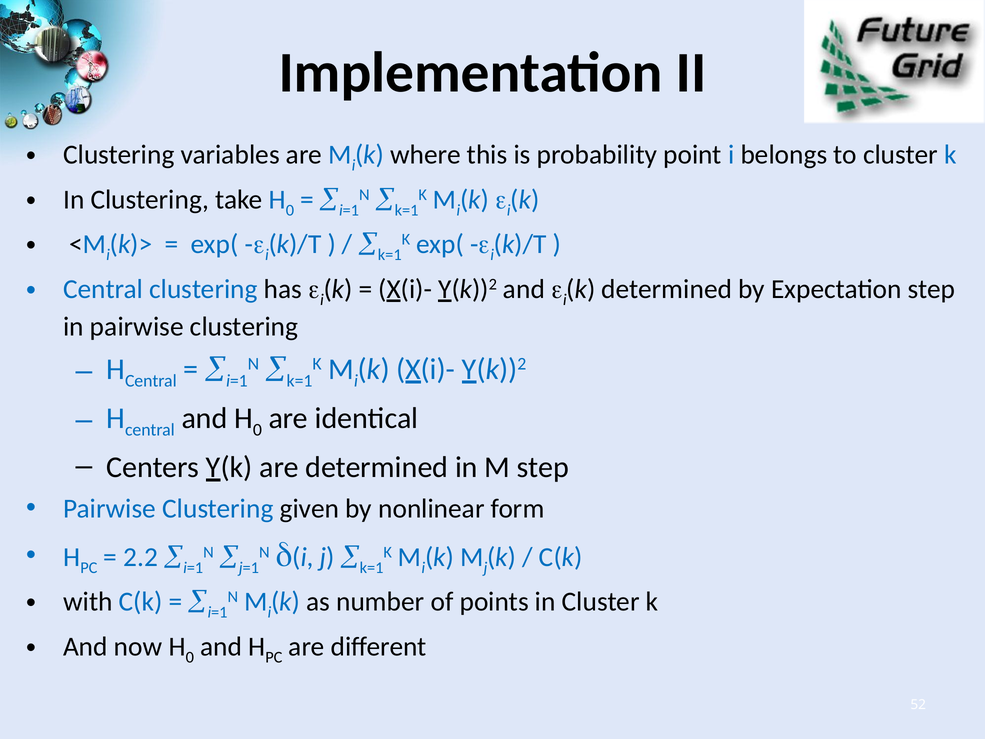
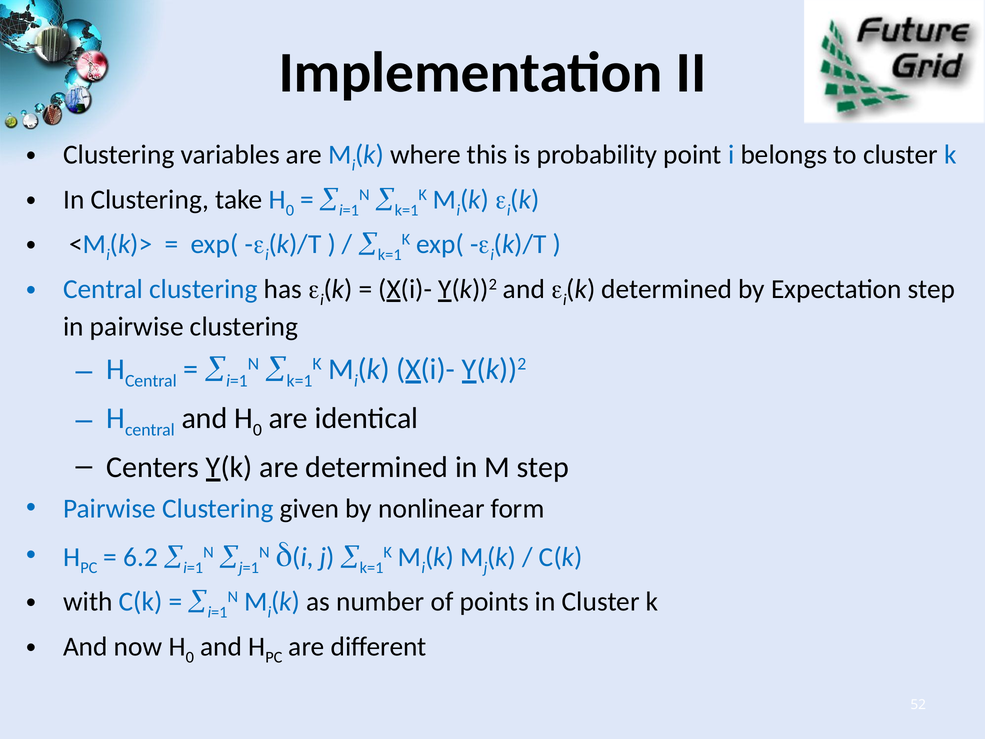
2.2: 2.2 -> 6.2 (141, 557)
